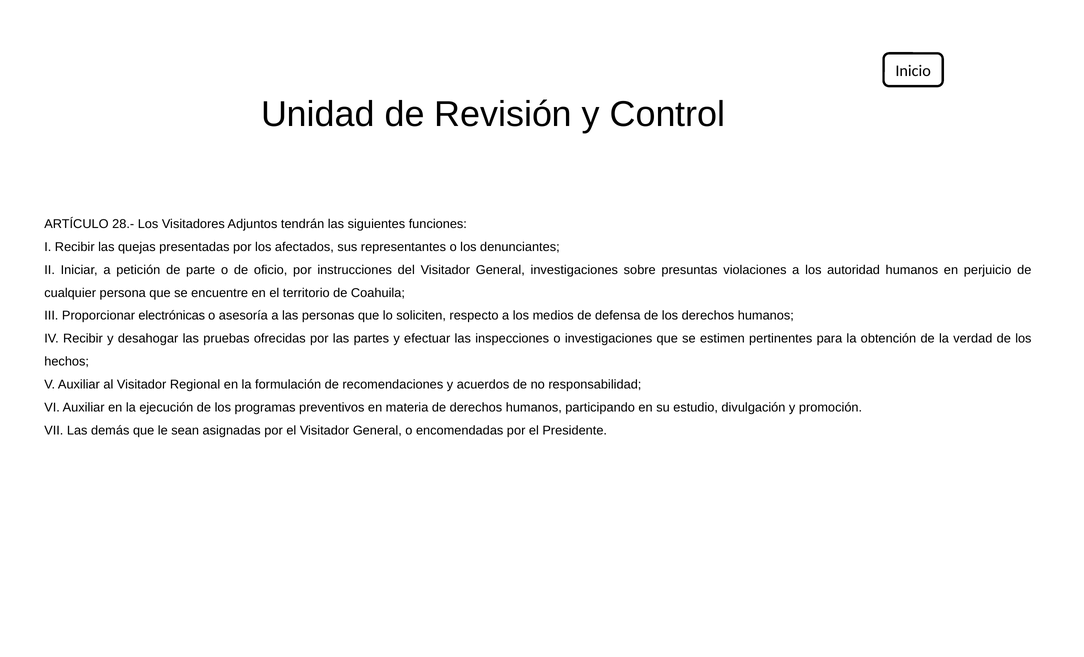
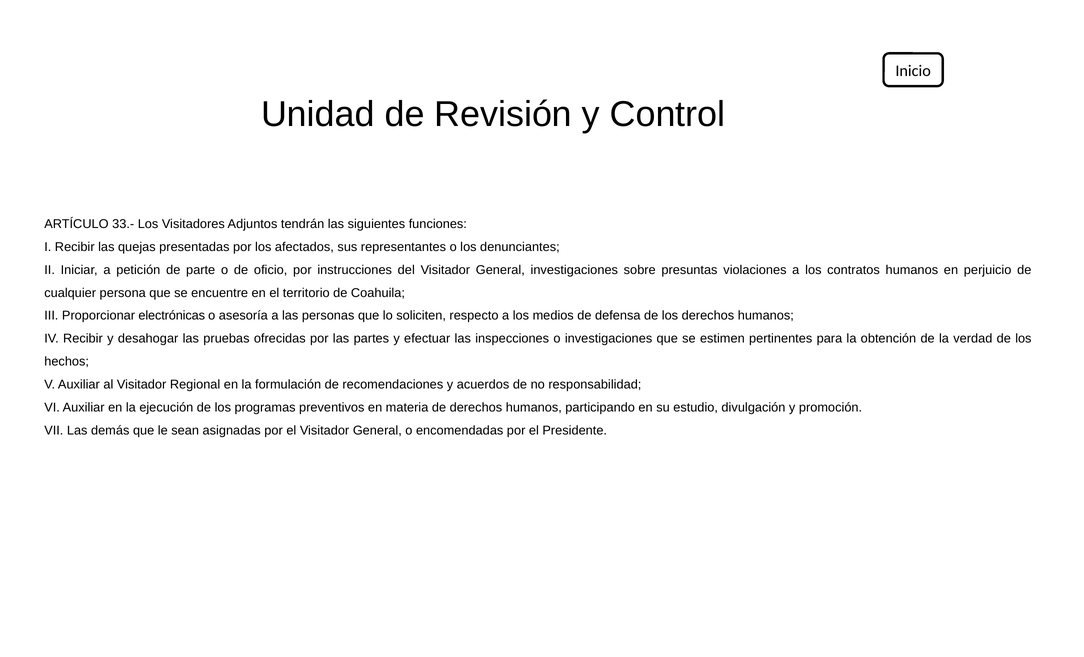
28.-: 28.- -> 33.- (123, 224)
autoridad: autoridad -> contratos (853, 270)
